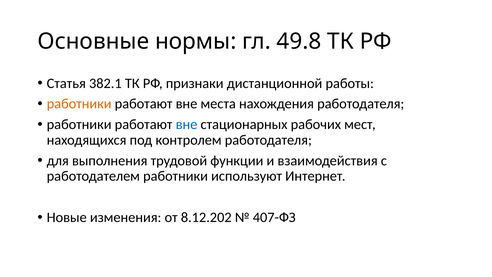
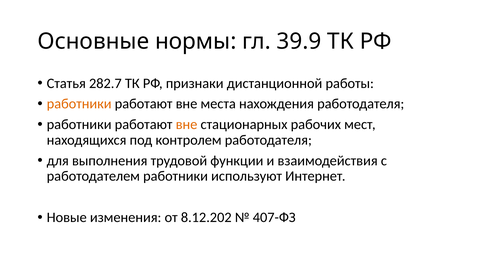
49.8: 49.8 -> 39.9 (299, 41)
382.1: 382.1 -> 282.7 (105, 83)
вне colour: blue -> orange (186, 124)
